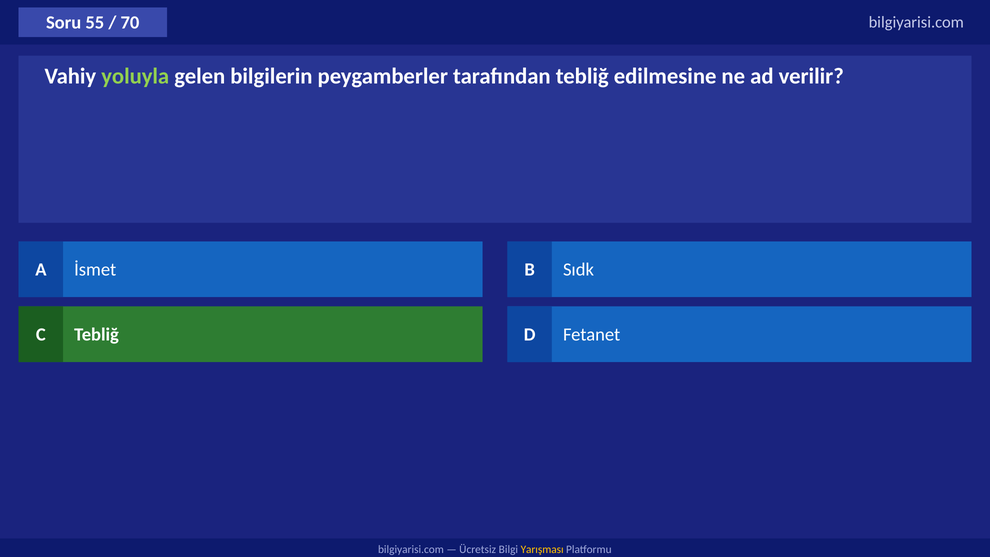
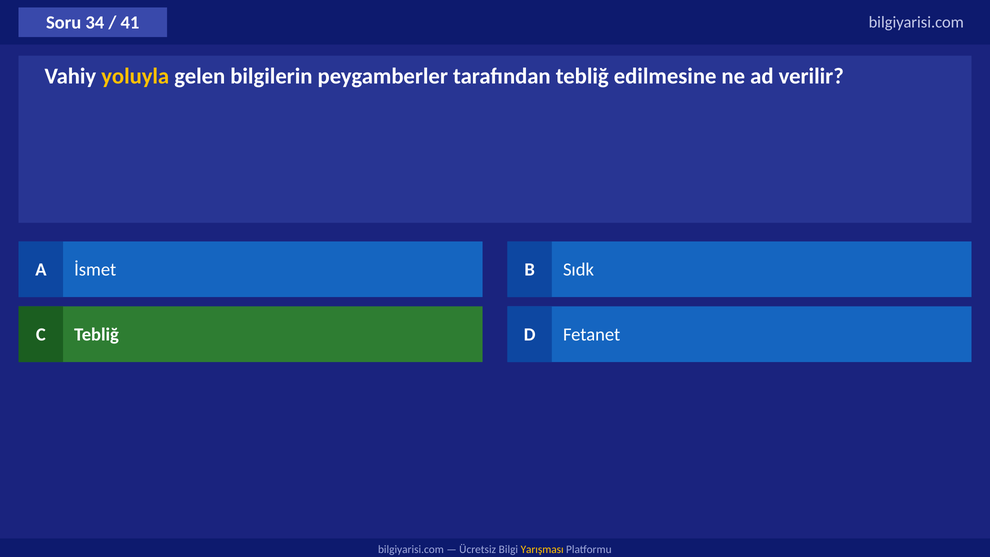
55: 55 -> 34 (95, 23)
70: 70 -> 41 (130, 23)
yoluyla colour: light green -> yellow (135, 76)
